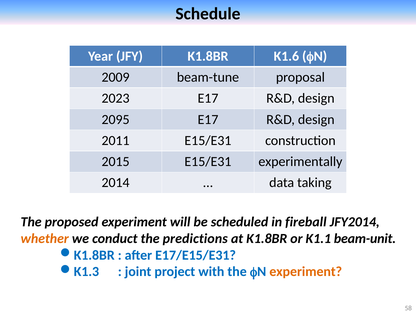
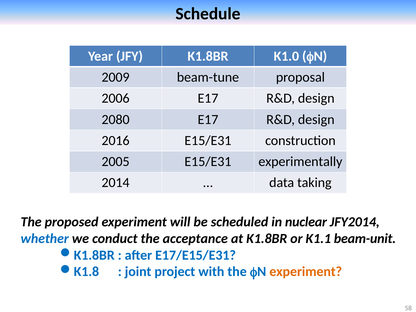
K1.6: K1.6 -> K1.0 (286, 56)
2023: 2023 -> 2006 (116, 98)
2095: 2095 -> 2080 (116, 119)
2011: 2011 -> 2016 (116, 141)
2015: 2015 -> 2005 (116, 162)
fireball: fireball -> nuclear (306, 222)
whether colour: orange -> blue (45, 238)
predictions: predictions -> acceptance (195, 238)
K1.3: K1.3 -> K1.8 (86, 272)
